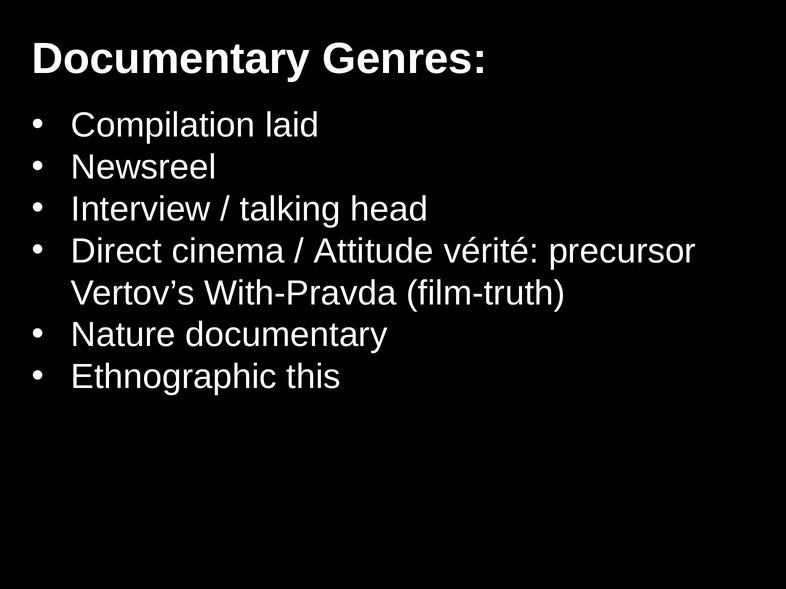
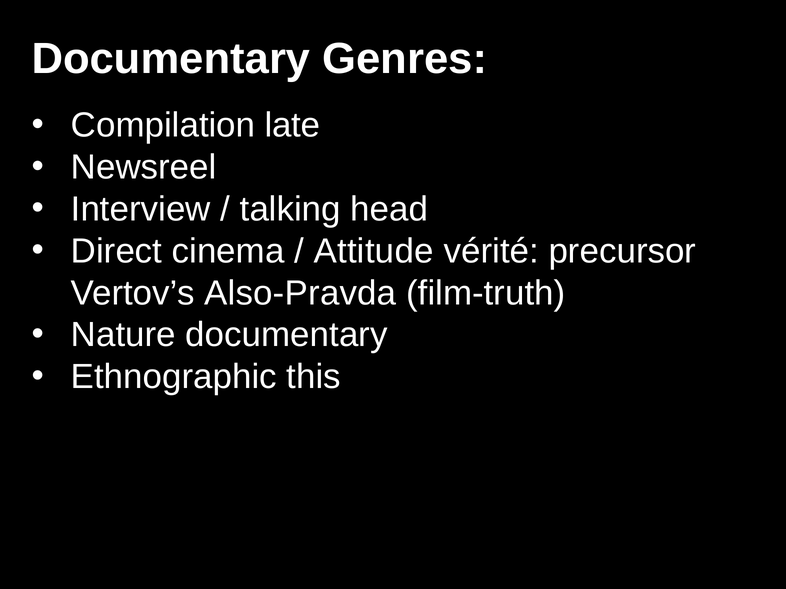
laid: laid -> late (292, 126)
With-Pravda: With-Pravda -> Also-Pravda (300, 293)
